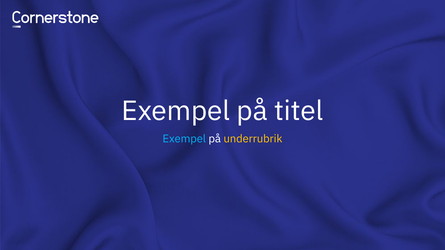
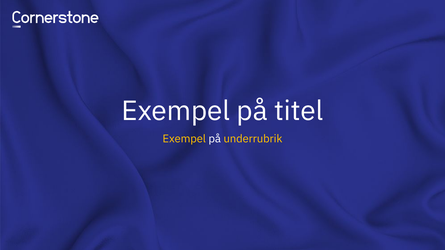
Exempel colour: light blue -> yellow (184, 139)
